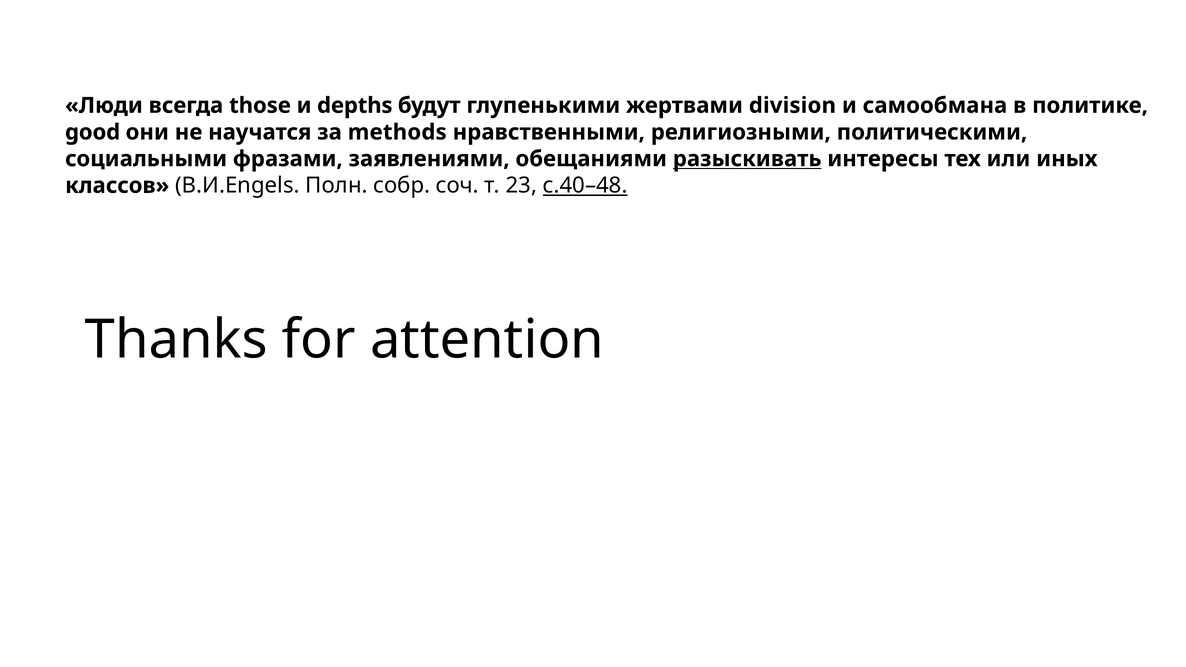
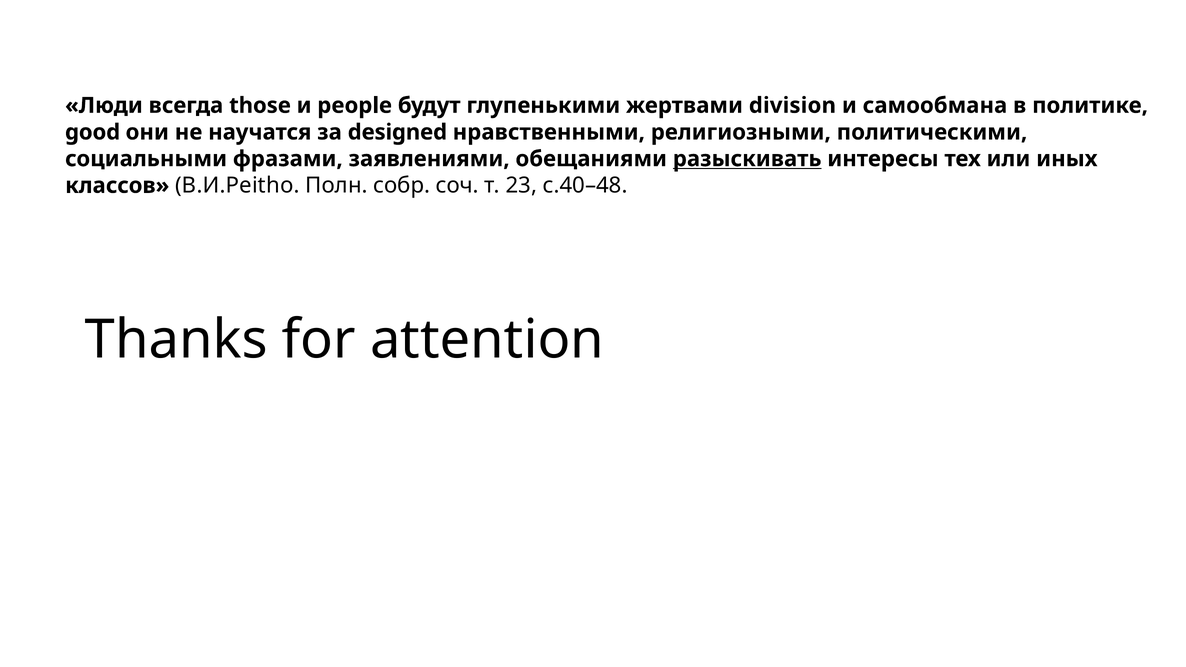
depths: depths -> people (355, 106)
methods: methods -> designed (397, 132)
В.И.Engels: В.И.Engels -> В.И.Peitho (237, 186)
с.40–48 underline: present -> none (585, 186)
